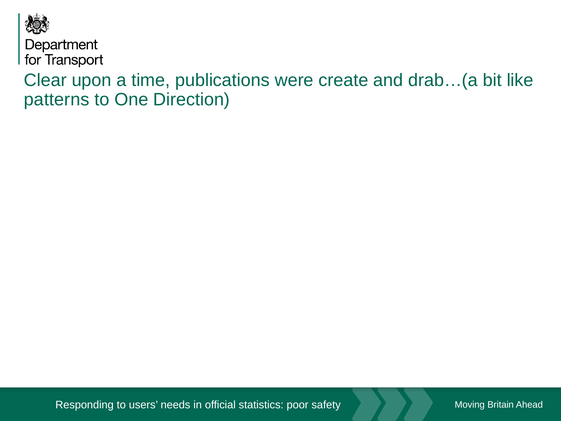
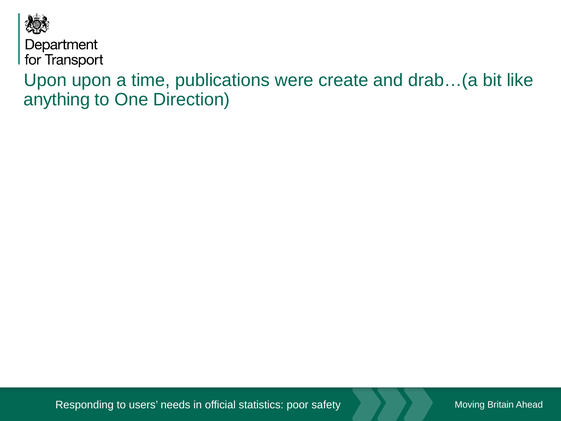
Clear: Clear -> Upon (45, 80)
patterns: patterns -> anything (57, 99)
